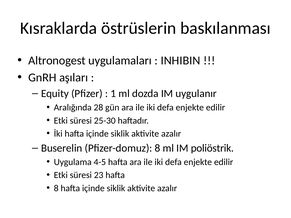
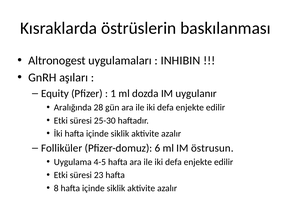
Buserelin: Buserelin -> Folliküler (62, 148)
Pfizer-domuz 8: 8 -> 6 (157, 148)
poliöstrik: poliöstrik -> östrusun (212, 148)
